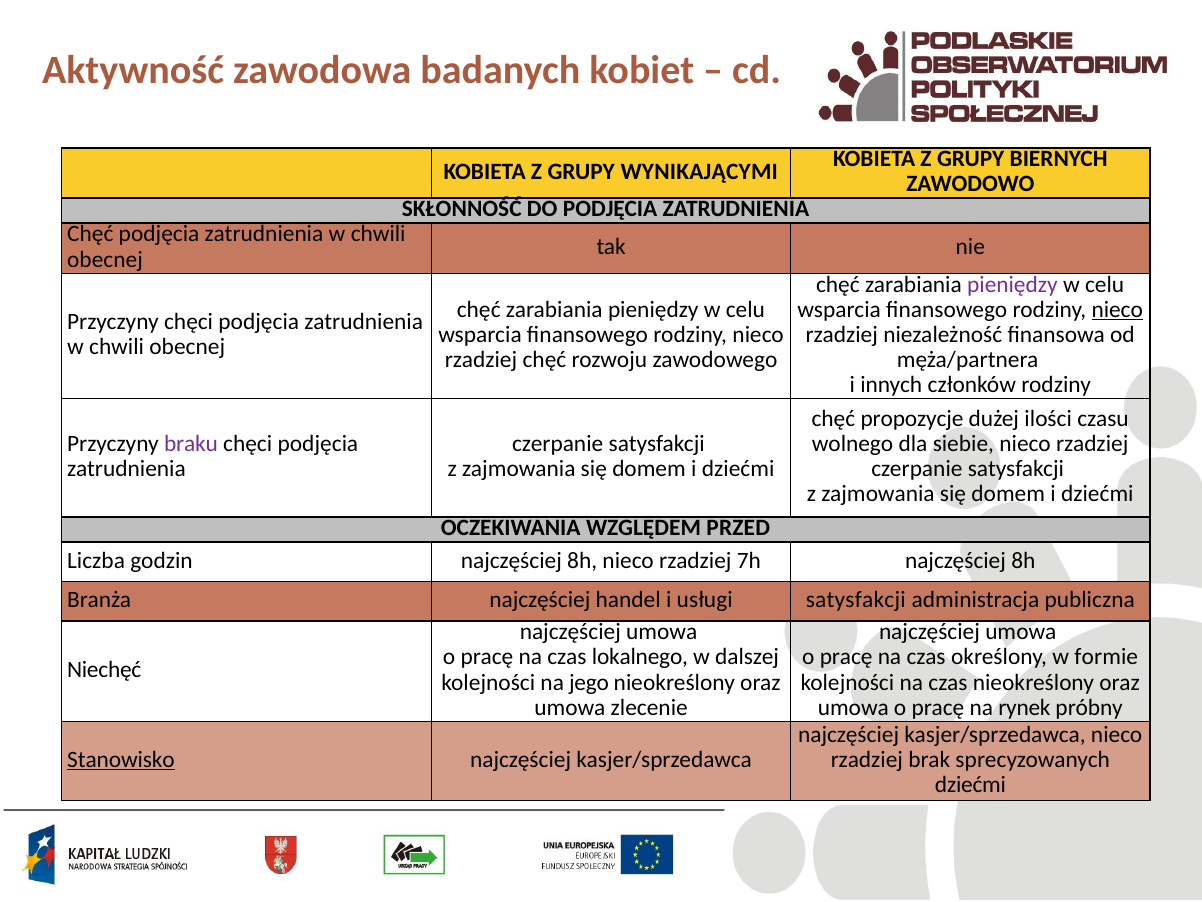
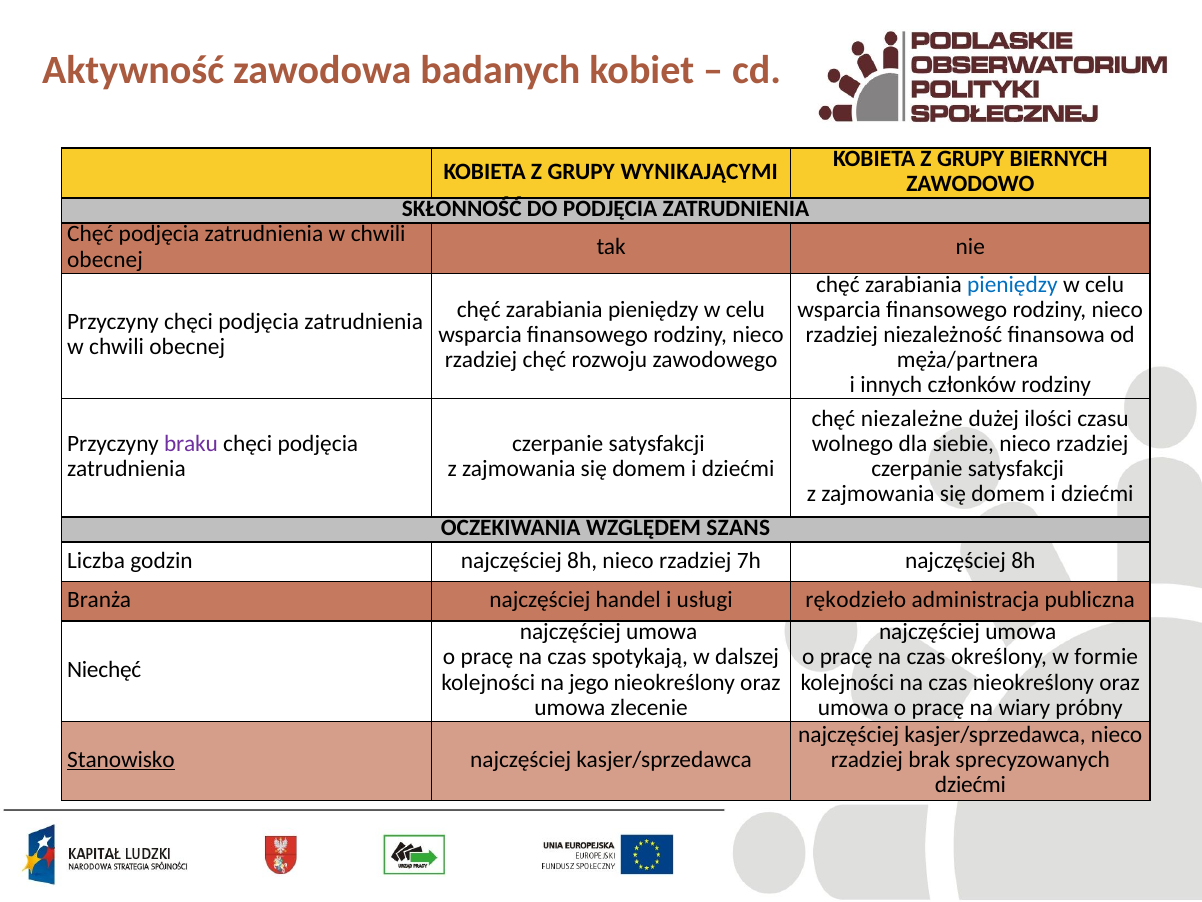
pieniędzy colour: purple -> blue (1012, 284)
nieco underline: present -> none (1117, 309)
propozycje: propozycje -> niezależne (912, 419)
PRZED: PRZED -> SZANS (738, 528)
usługi satysfakcji: satysfakcji -> rękodzieło (856, 600)
lokalnego: lokalnego -> spotykają (640, 657)
rynek: rynek -> wiary (1024, 707)
